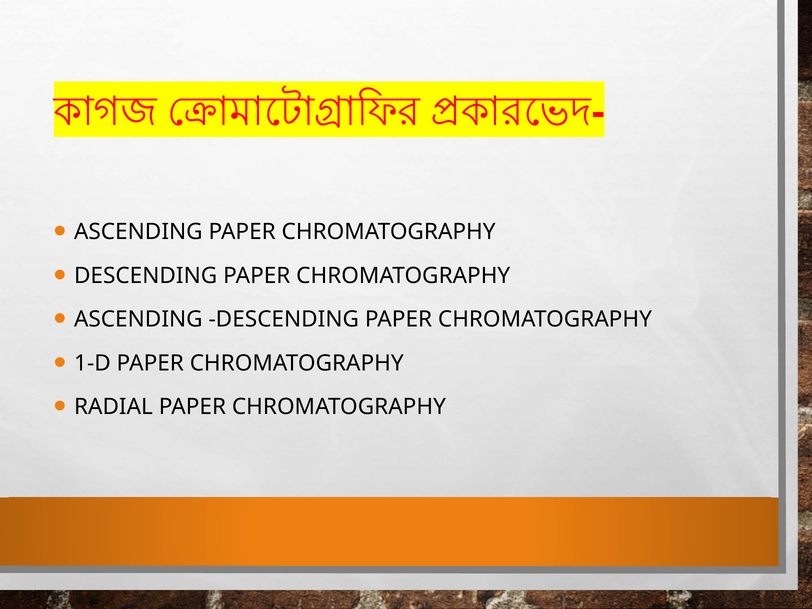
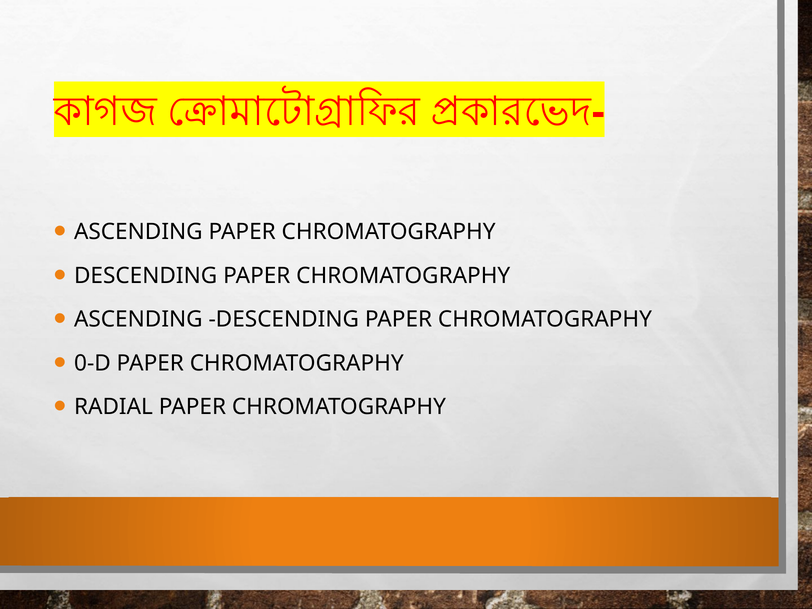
1-D: 1-D -> 0-D (92, 363)
